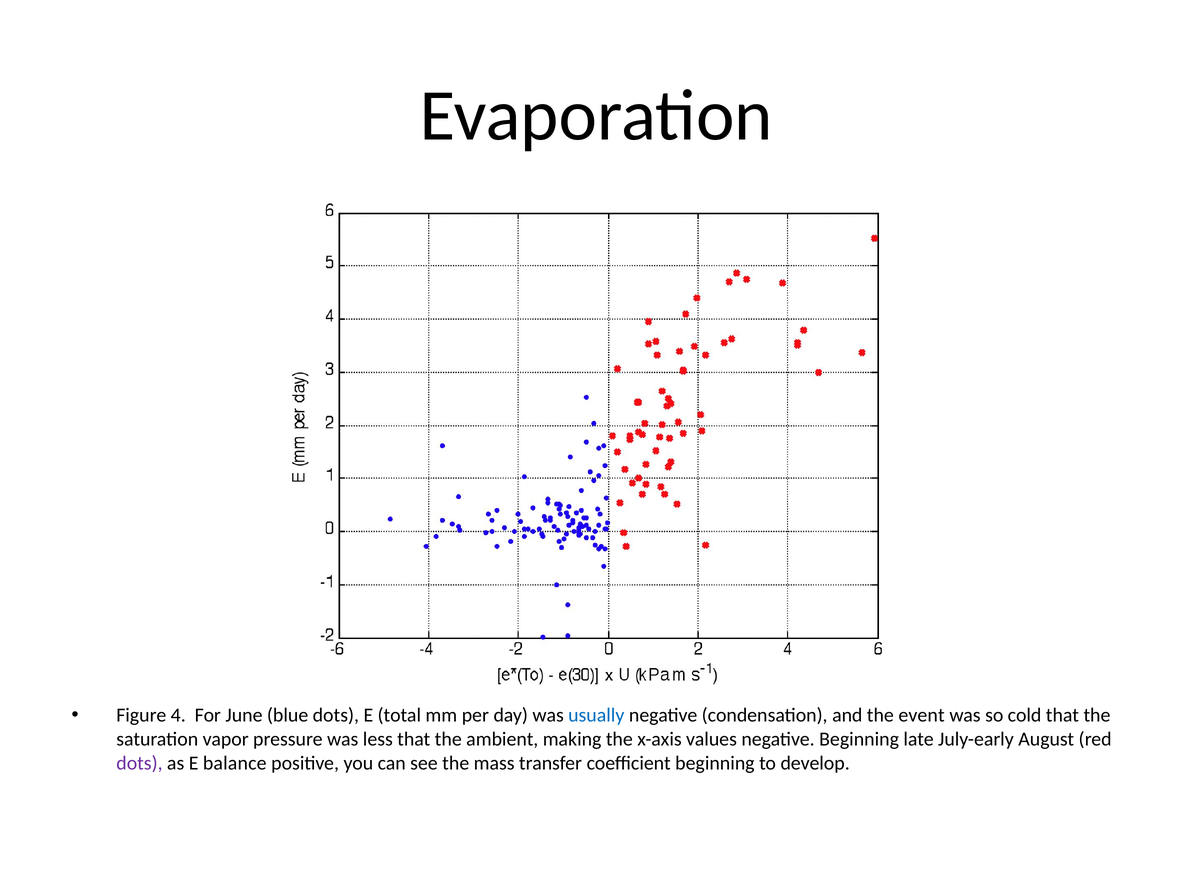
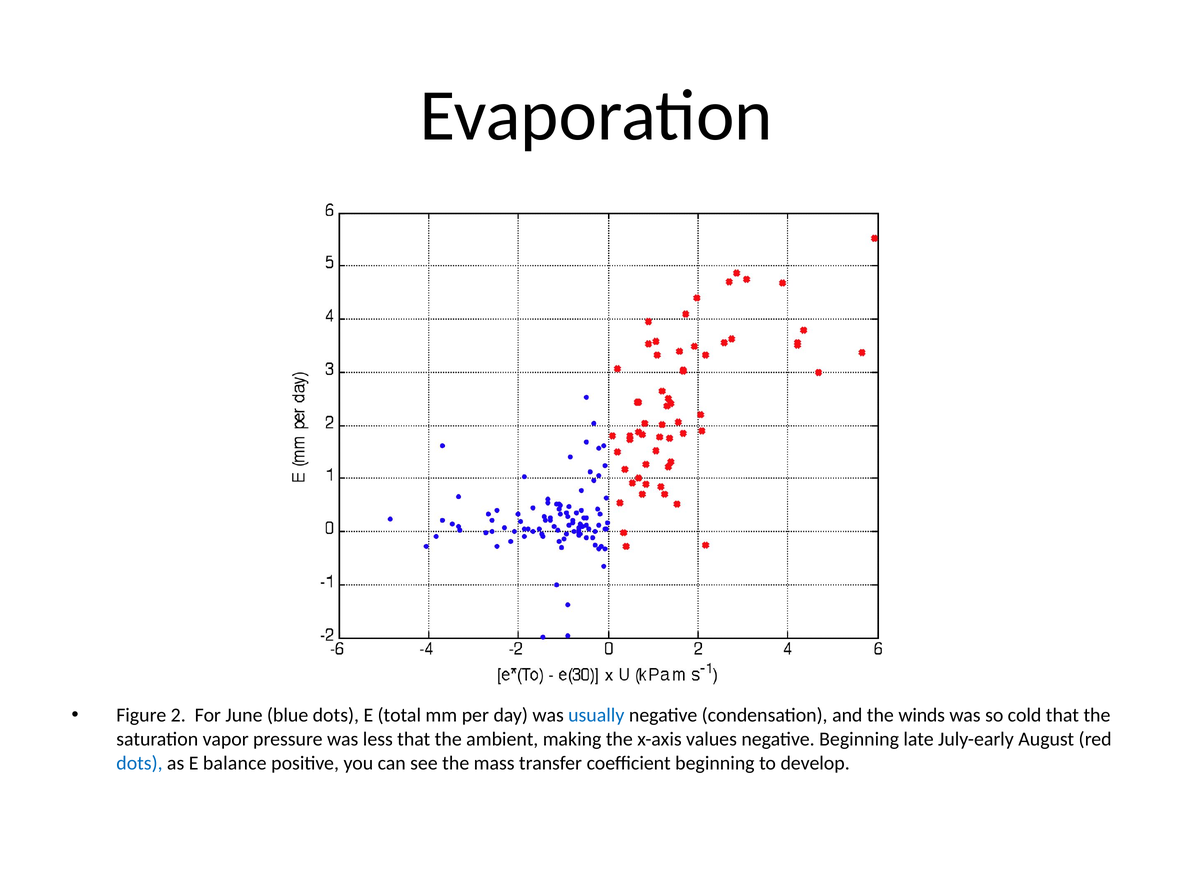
4: 4 -> 2 (178, 715)
event: event -> winds (922, 715)
dots colour: purple -> blue (139, 763)
